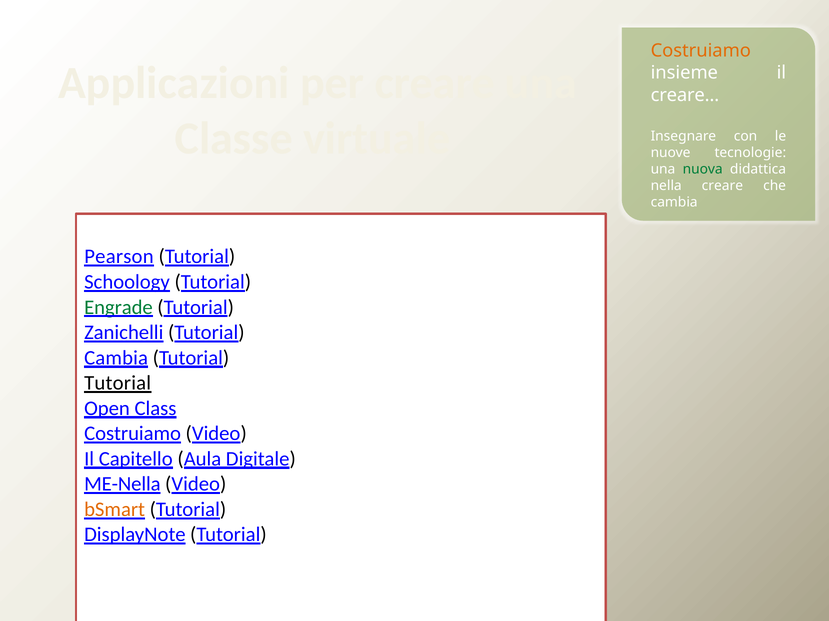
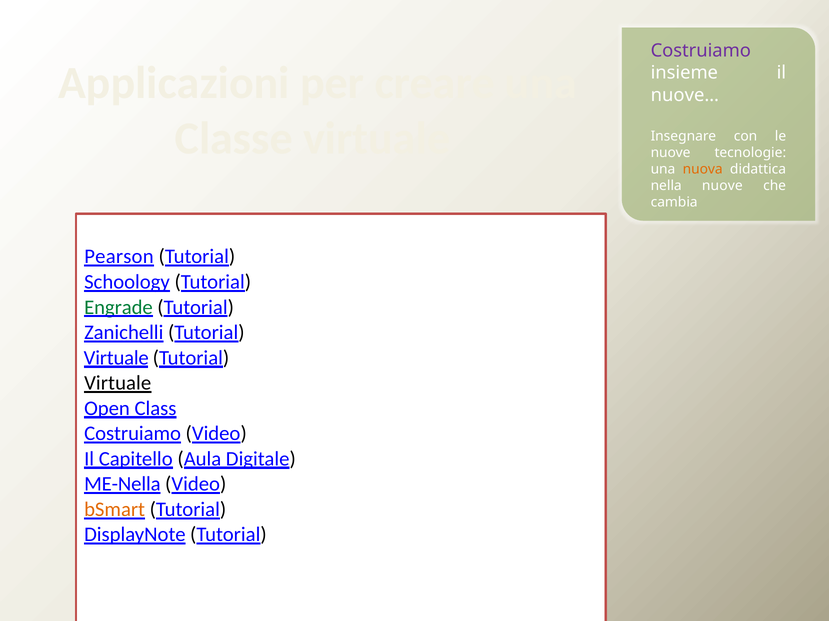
Costruiamo colour: orange -> purple (701, 51)
creare…: creare… -> nuove… (685, 95)
nuova colour: green -> orange (703, 169)
nella creare: creare -> nuove (722, 186)
Cambia: Cambia -> Virtuale (116, 358)
Tutorial: Tutorial -> Virtuale (118, 383)
